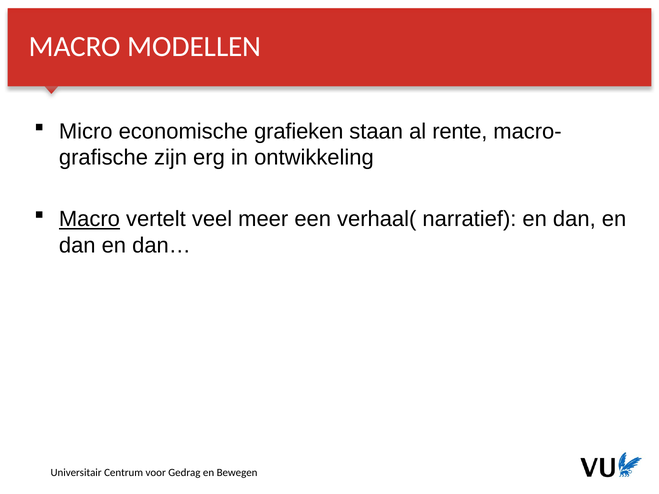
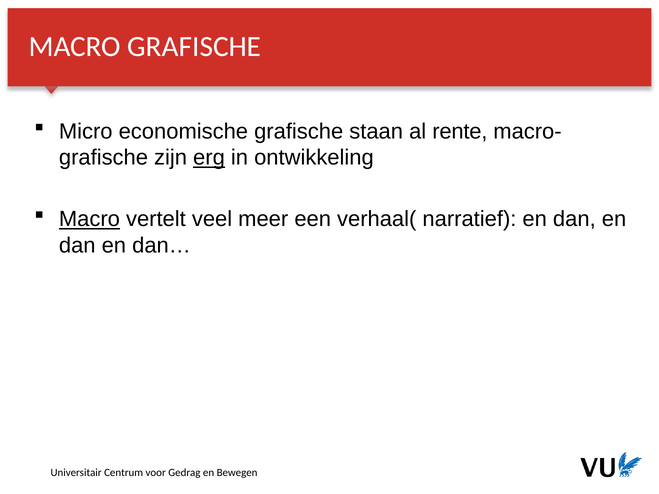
MACRO MODELLEN: MODELLEN -> GRAFISCHE (194, 46)
economische grafieken: grafieken -> grafische (299, 131)
erg underline: none -> present (209, 158)
